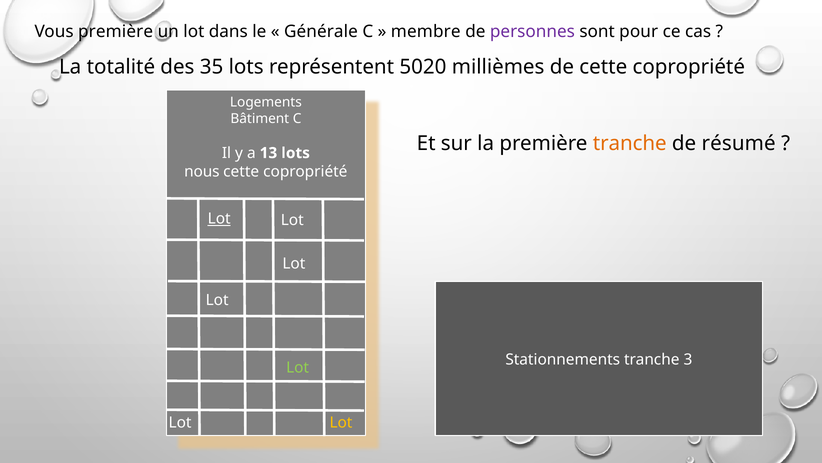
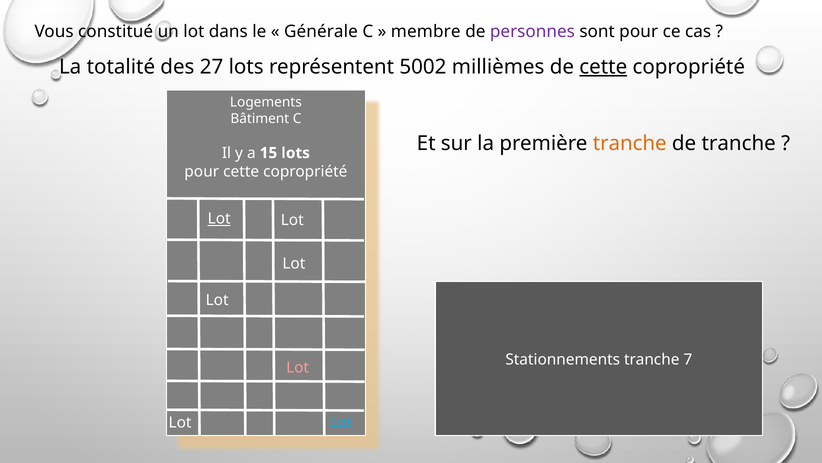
Vous première: première -> constitué (116, 31)
35: 35 -> 27 (212, 67)
5020: 5020 -> 5002 (423, 67)
cette underline: none -> present (603, 67)
de résumé: résumé -> tranche (739, 143)
13: 13 -> 15 (268, 153)
nous: nous -> pour (202, 171)
3: 3 -> 7 (688, 359)
Lot colour: light green -> pink (298, 367)
Lot colour: yellow -> light blue (341, 422)
